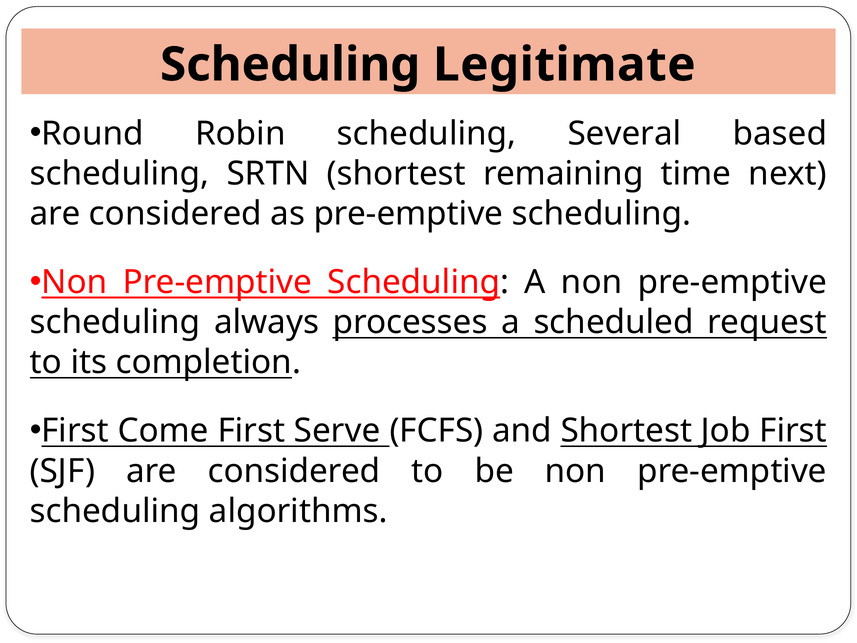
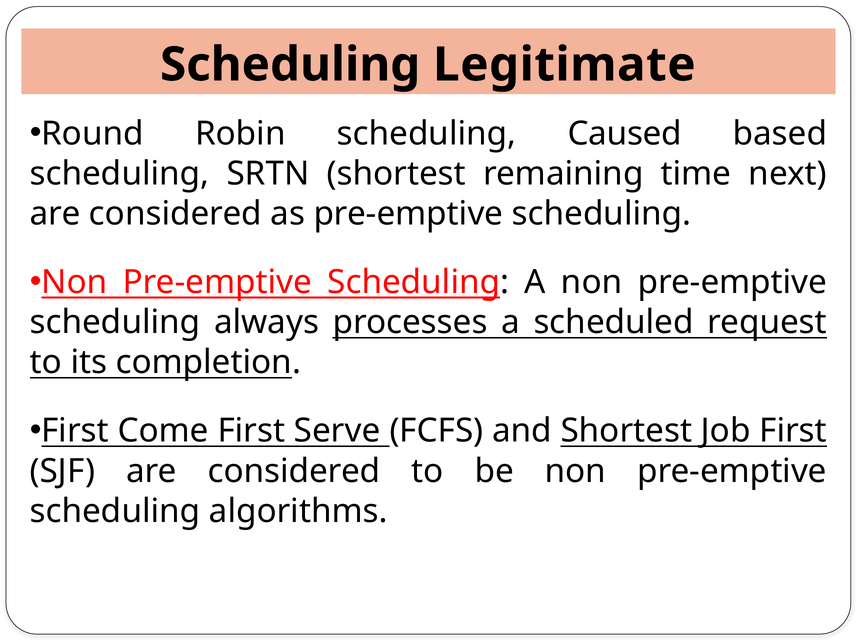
Several: Several -> Caused (625, 134)
